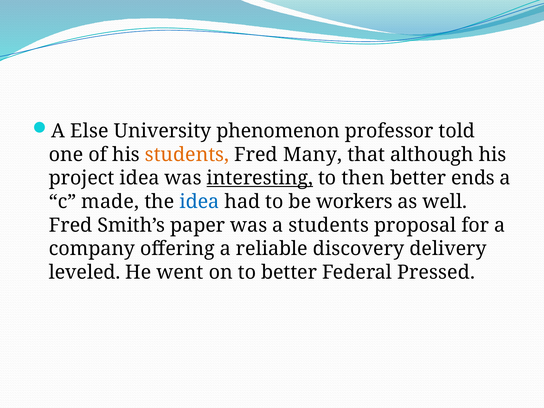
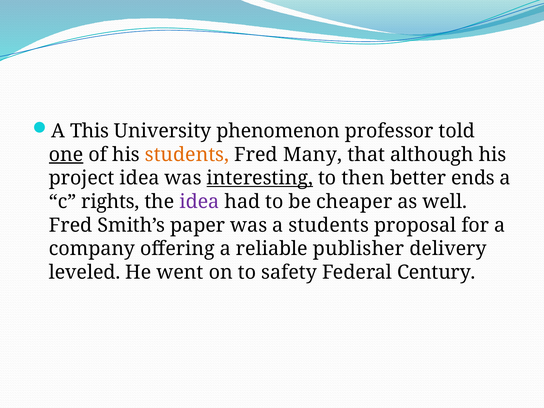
Else: Else -> This (90, 131)
one underline: none -> present (66, 155)
made: made -> rights (110, 202)
idea colour: blue -> purple (199, 202)
workers: workers -> cheaper (354, 202)
discovery: discovery -> publisher (359, 249)
to better: better -> safety (289, 272)
Pressed: Pressed -> Century (436, 272)
